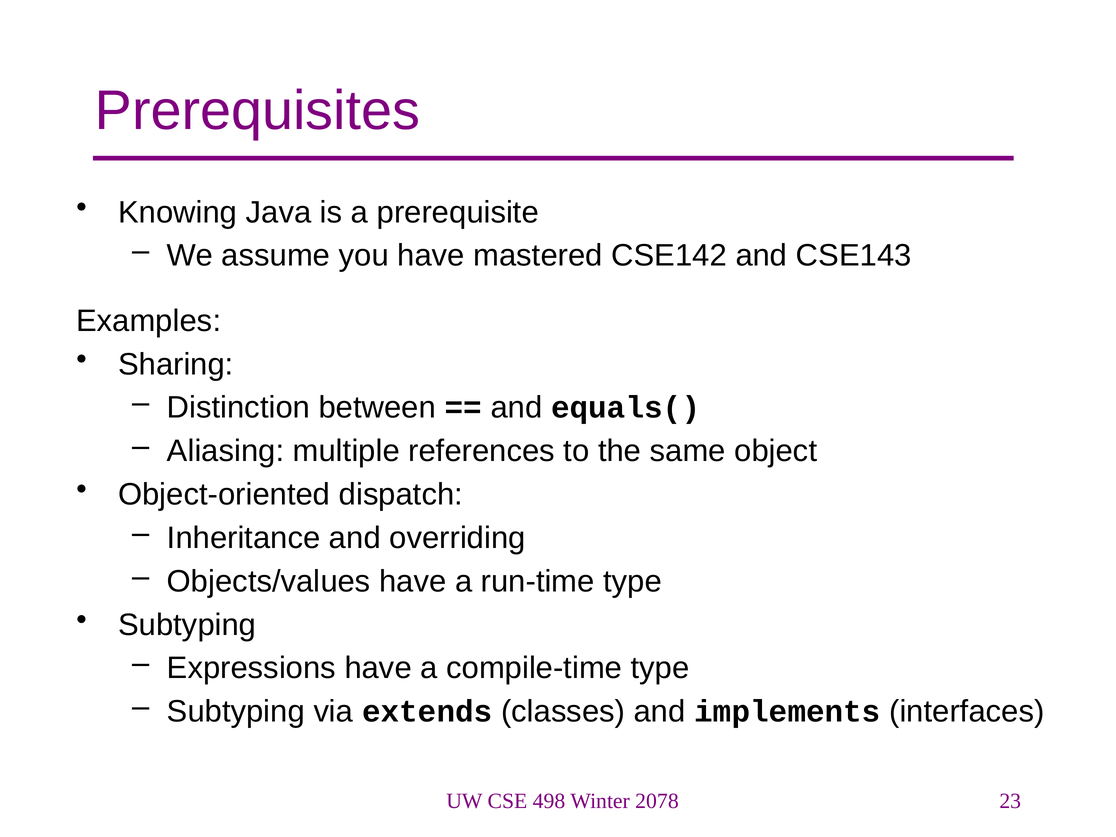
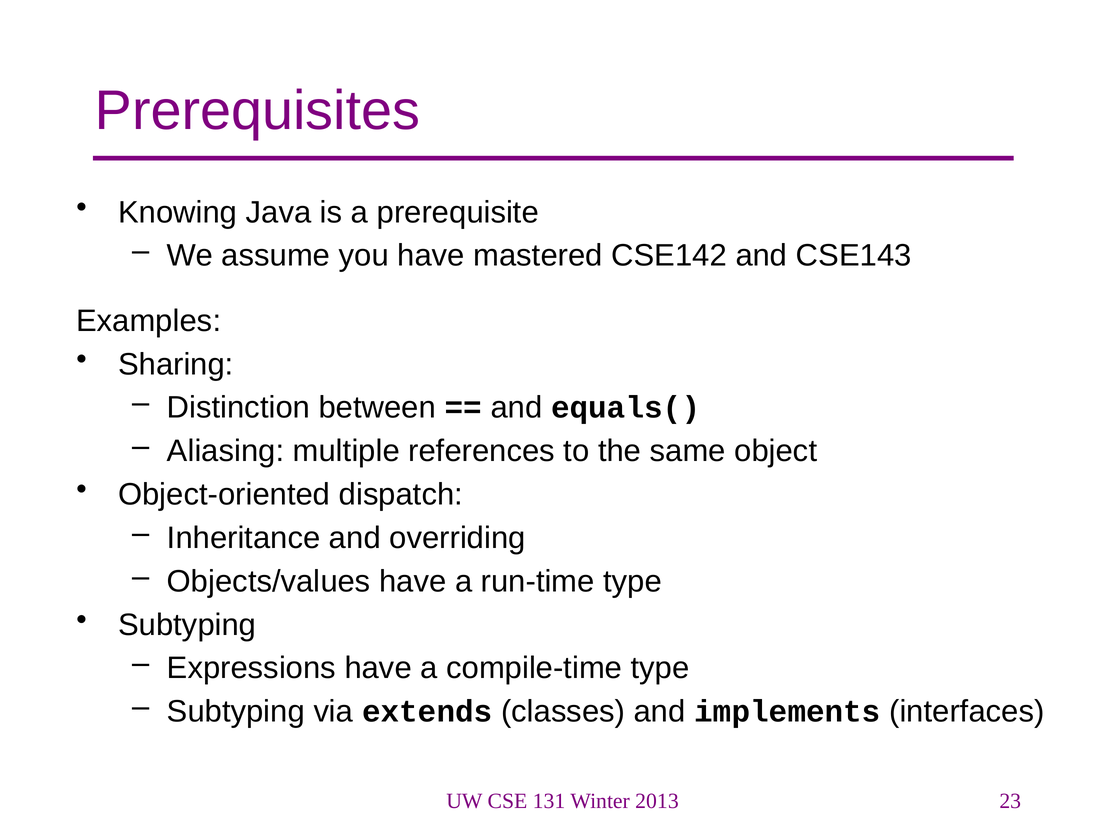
498: 498 -> 131 (549, 801)
2078: 2078 -> 2013 (657, 801)
